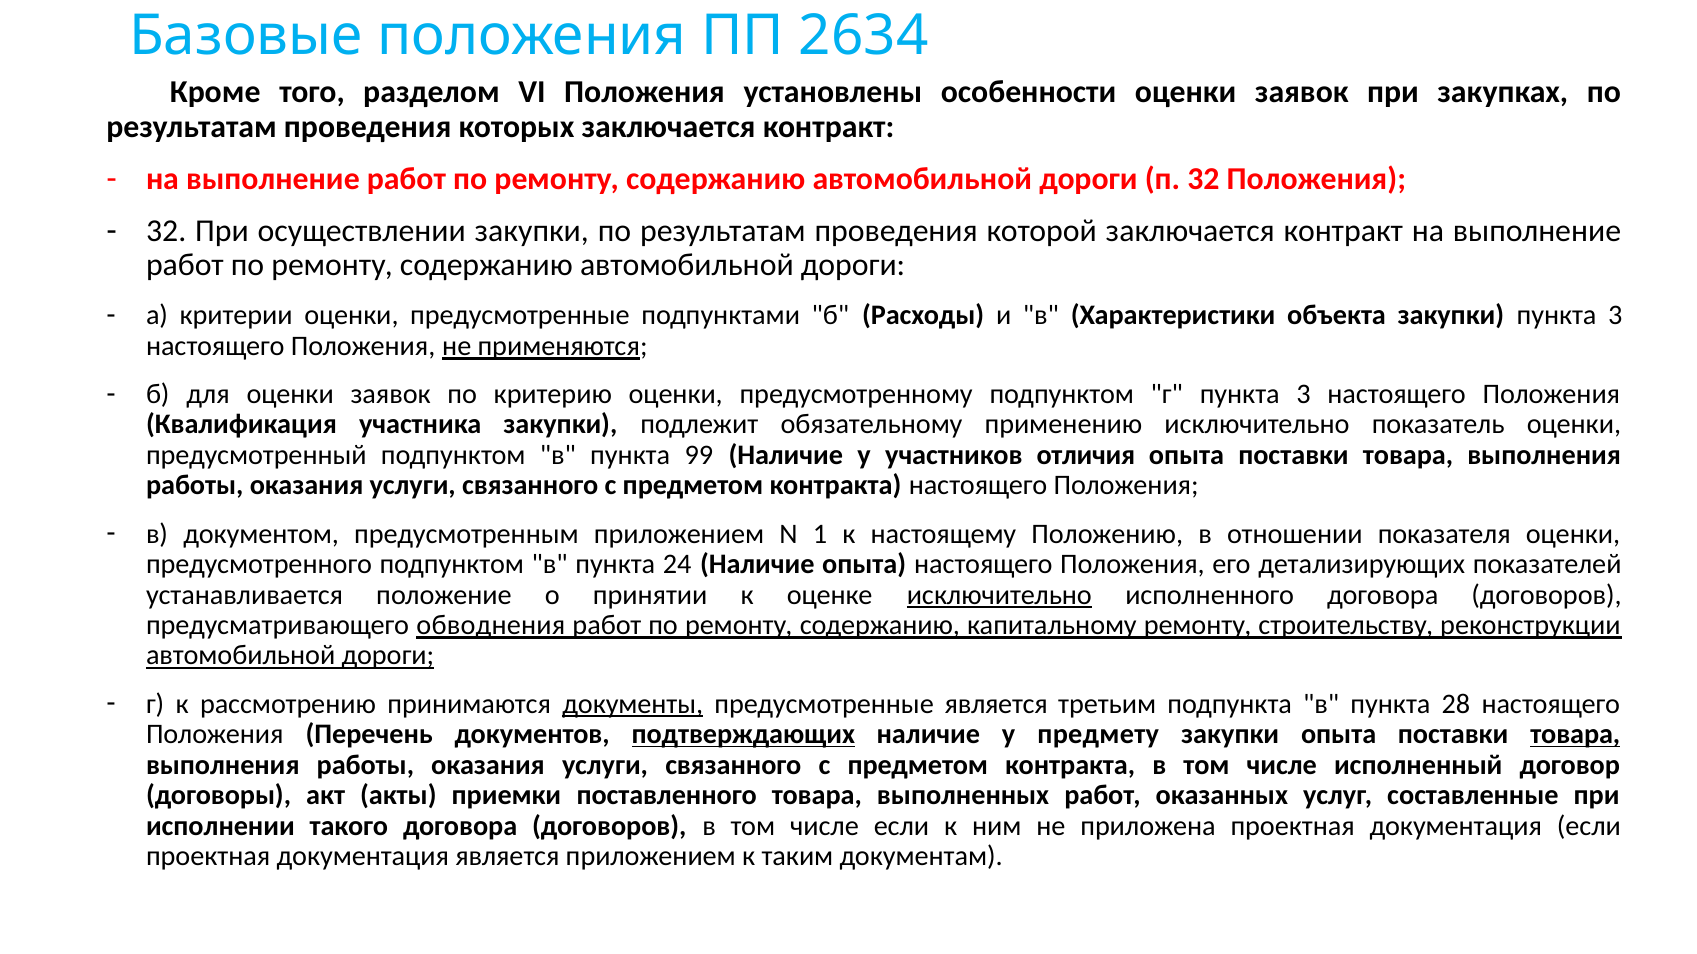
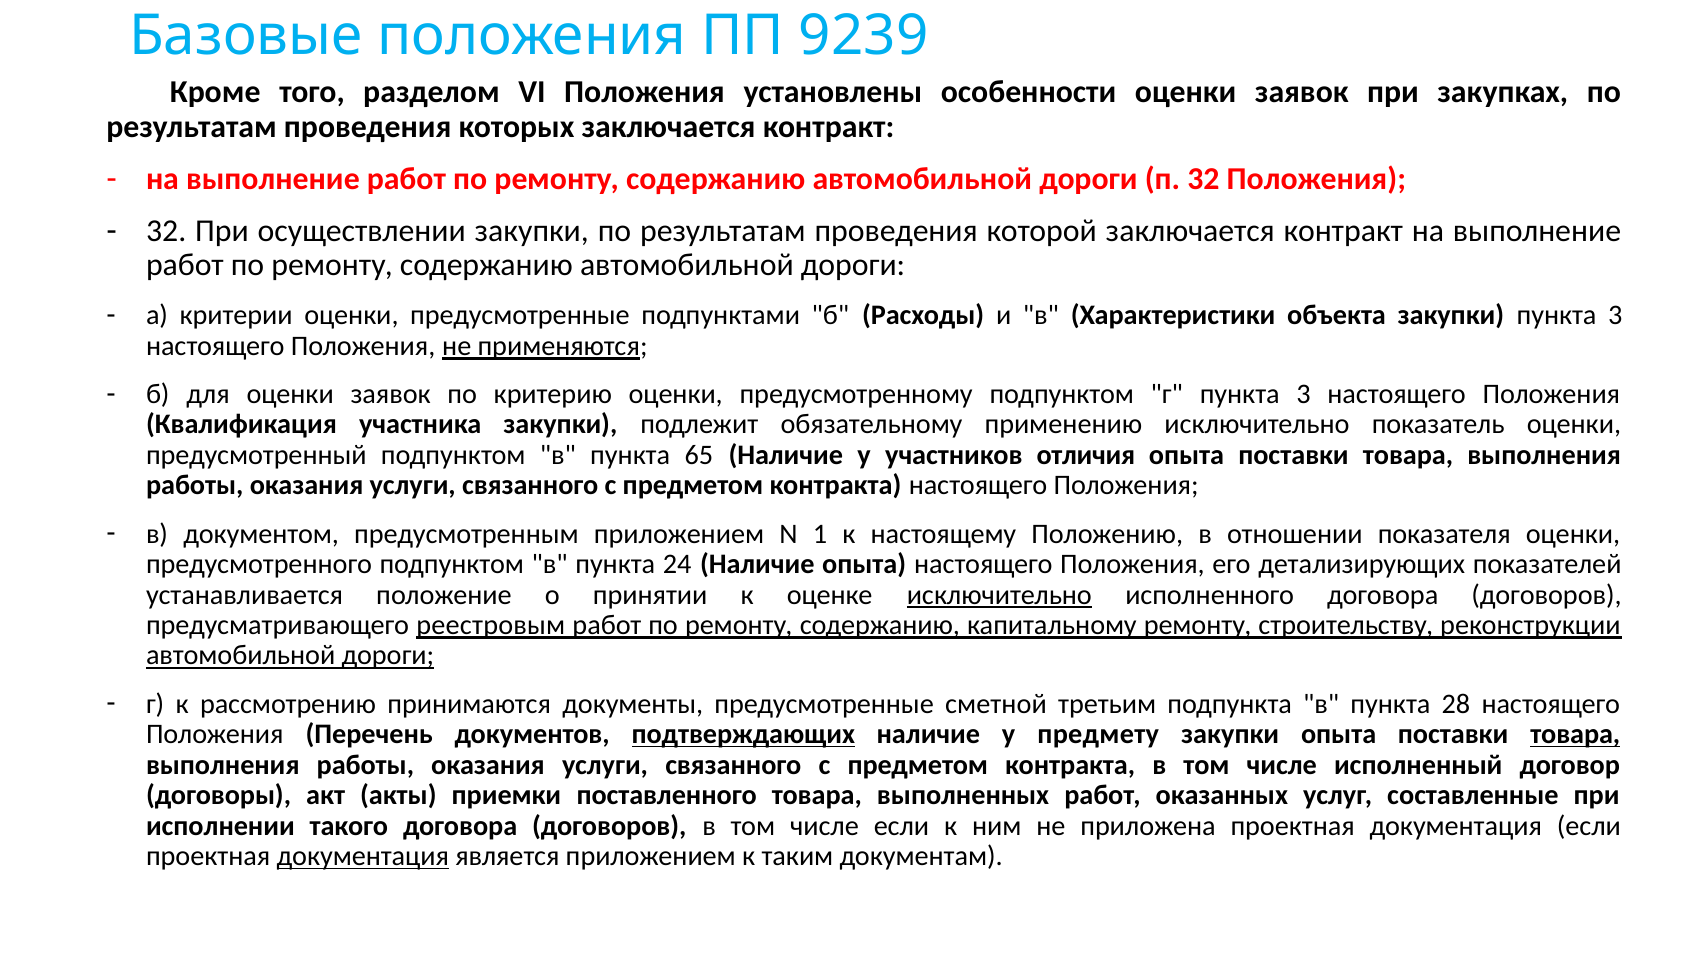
2634: 2634 -> 9239 (864, 36)
99: 99 -> 65 (699, 455)
обводнения: обводнения -> реестровым (491, 626)
документы underline: present -> none (633, 704)
предусмотренные является: является -> сметной (996, 704)
документация underline: none -> present (363, 857)
